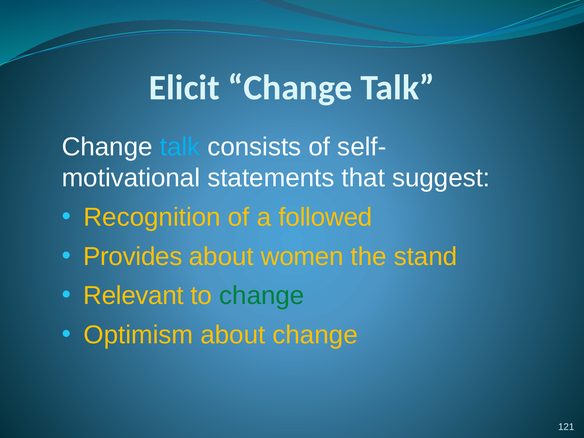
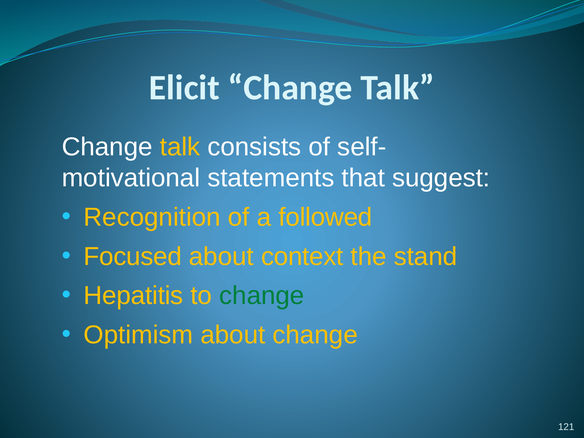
talk colour: light blue -> yellow (180, 147)
Provides: Provides -> Focused (133, 256)
women: women -> context (302, 256)
Relevant: Relevant -> Hepatitis (133, 296)
